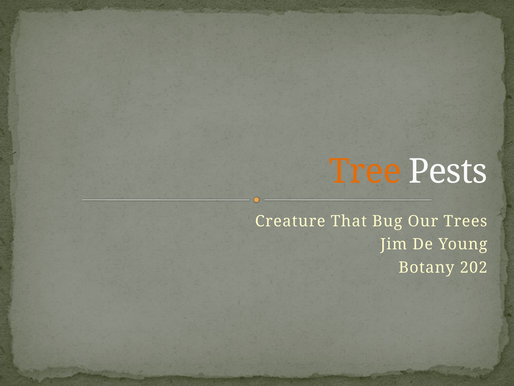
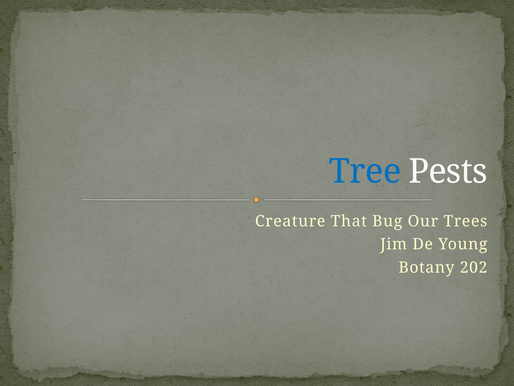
Tree colour: orange -> blue (365, 171)
